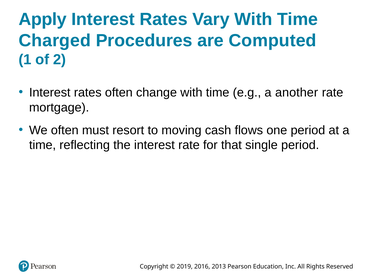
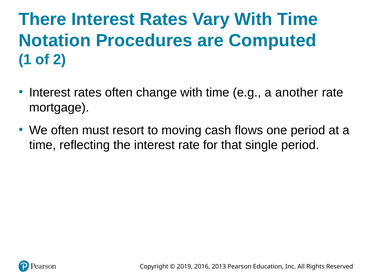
Apply: Apply -> There (43, 19)
Charged: Charged -> Notation (55, 40)
